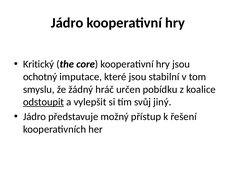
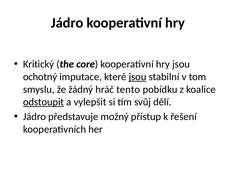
jsou underline: none -> present (138, 77)
určen: určen -> tento (128, 89)
jiný: jiný -> dělí (162, 102)
